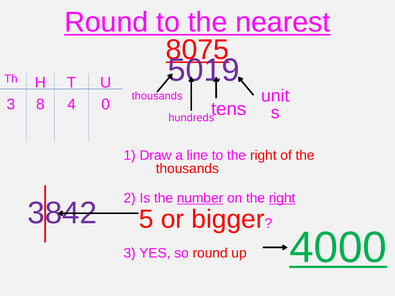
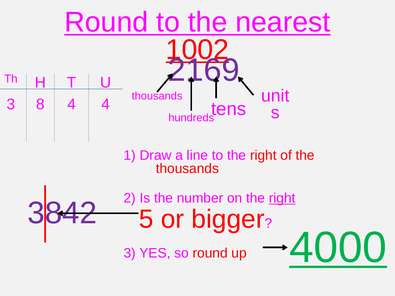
8075: 8075 -> 1002 (197, 50)
5019: 5019 -> 2169 (204, 70)
4 0: 0 -> 4 (106, 104)
number underline: present -> none (200, 198)
